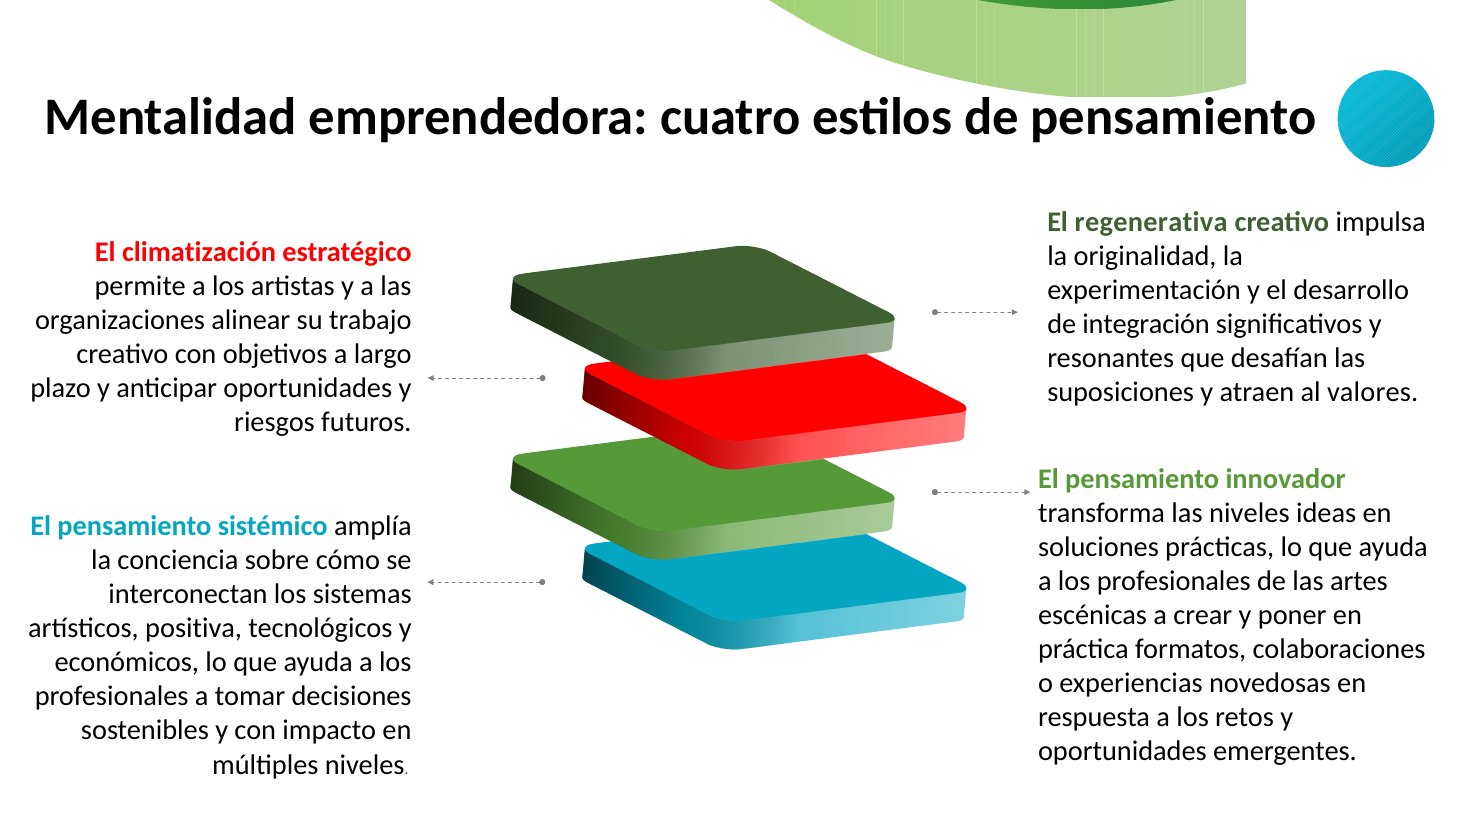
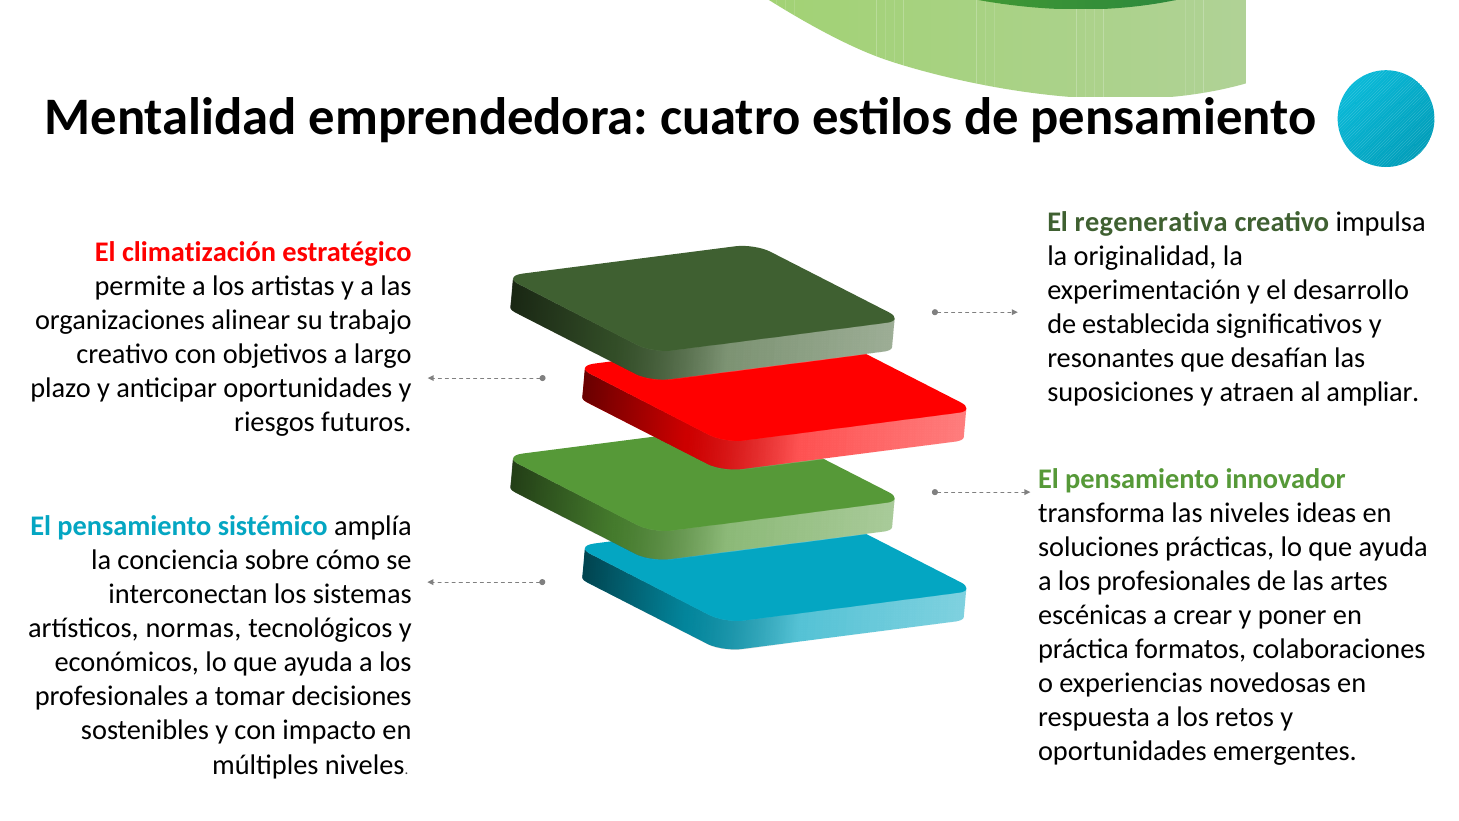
integración: integración -> establecida (1146, 324)
valores: valores -> ampliar (1373, 392)
positiva: positiva -> normas (193, 628)
